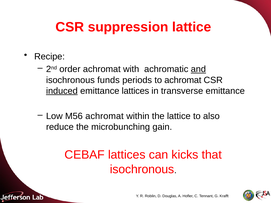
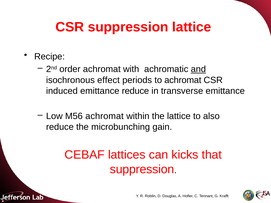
funds: funds -> effect (108, 80)
induced underline: present -> none (62, 91)
emittance lattices: lattices -> reduce (135, 91)
isochronous: isochronous -> suppression (142, 169)
